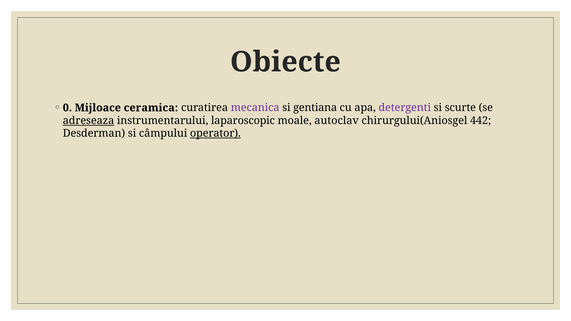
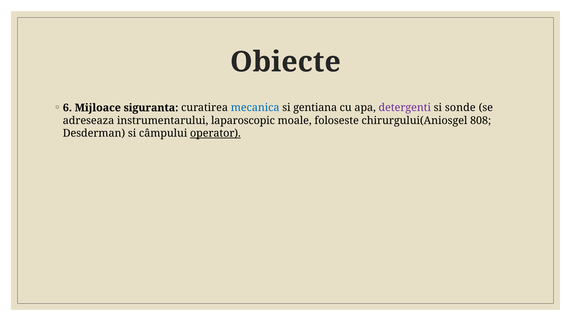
0: 0 -> 6 (67, 108)
ceramica: ceramica -> siguranta (151, 108)
mecanica colour: purple -> blue (255, 108)
scurte: scurte -> sonde (460, 108)
adreseaza underline: present -> none (89, 121)
autoclav: autoclav -> foloseste (337, 121)
442: 442 -> 808 (481, 121)
